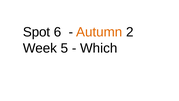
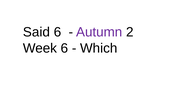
Spot: Spot -> Said (36, 32)
Autumn colour: orange -> purple (99, 32)
Week 5: 5 -> 6 (64, 48)
